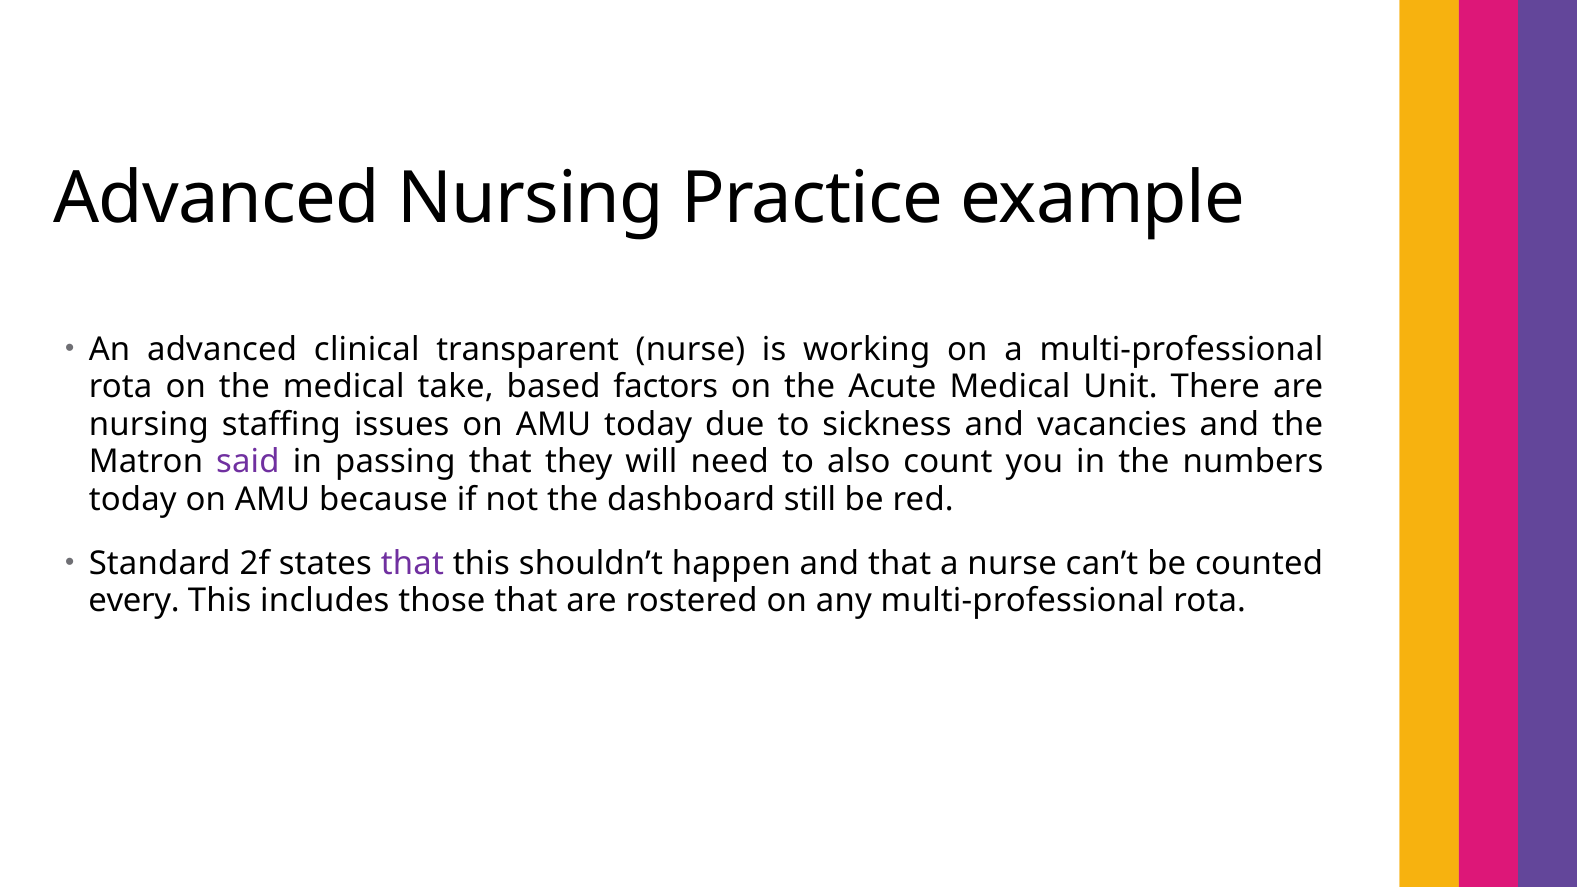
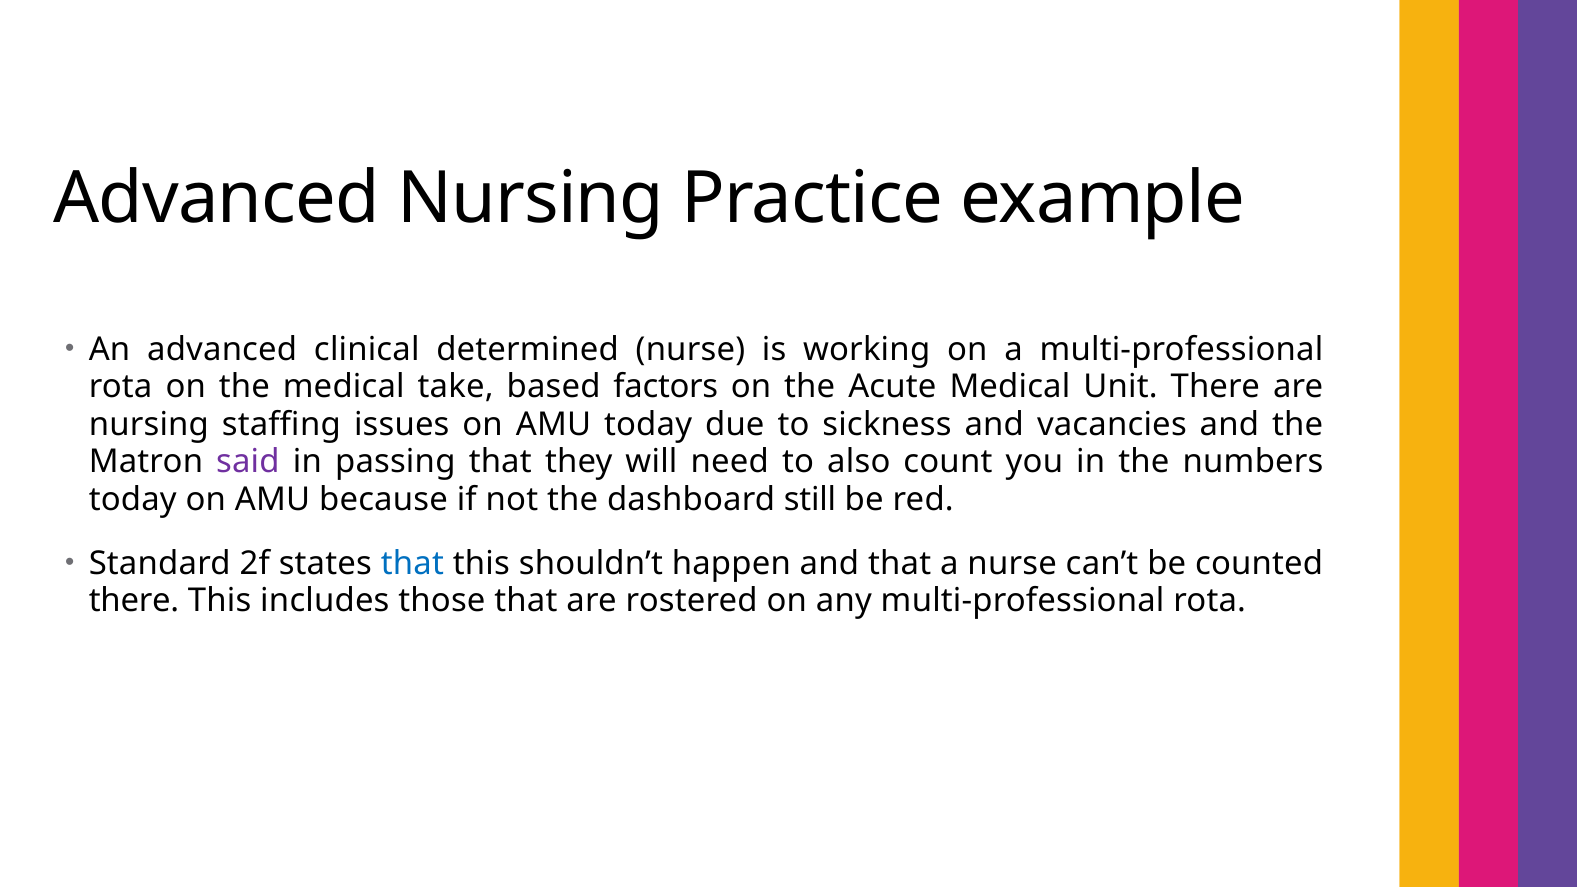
transparent: transparent -> determined (528, 349)
that colour: purple -> blue (412, 563)
every: every -> there (134, 601)
